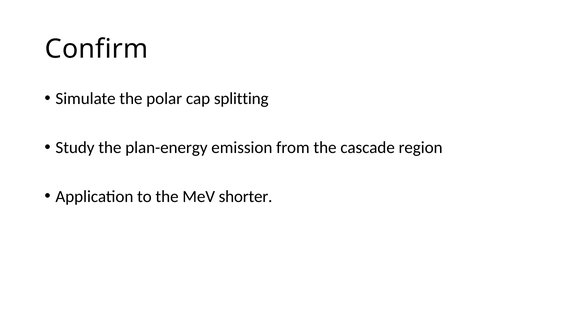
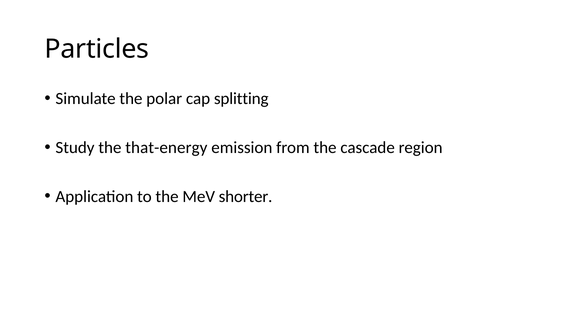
Confirm: Confirm -> Particles (97, 49)
plan-energy: plan-energy -> that-energy (166, 148)
